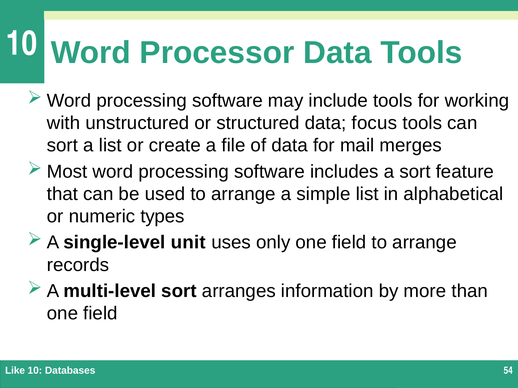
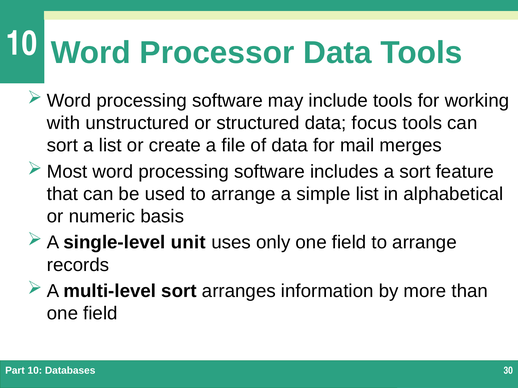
types: types -> basis (162, 217)
Like: Like -> Part (15, 371)
54: 54 -> 30 (508, 371)
